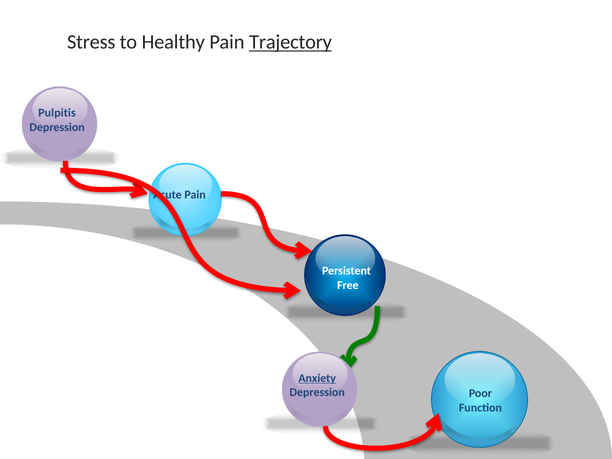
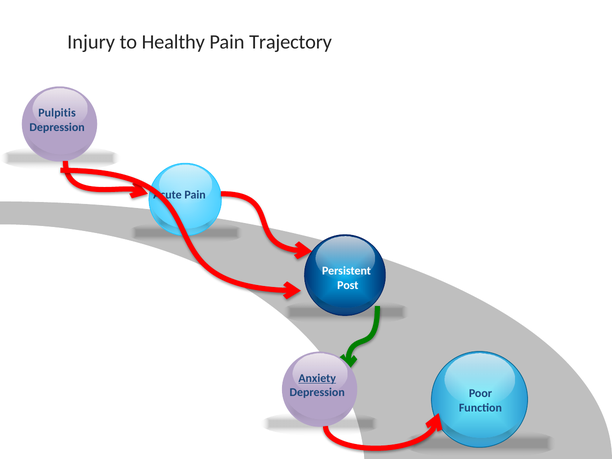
Stress: Stress -> Injury (91, 42)
Trajectory underline: present -> none (291, 42)
Free: Free -> Post (348, 285)
